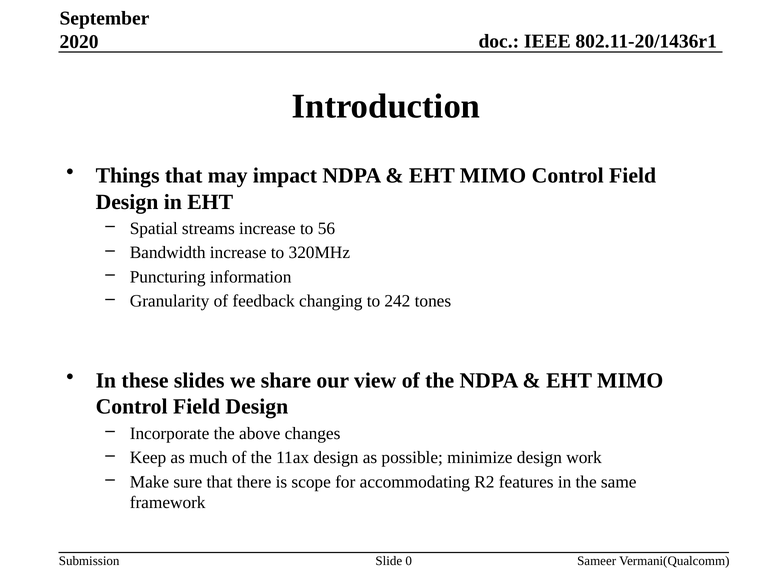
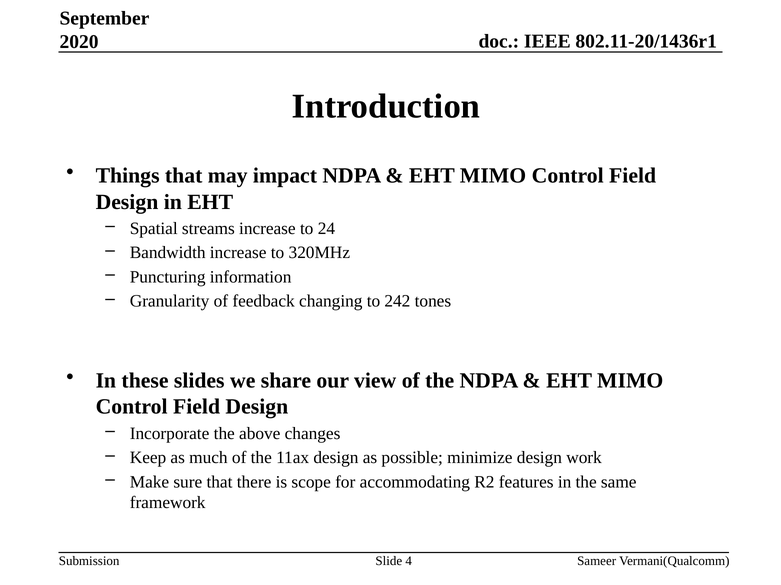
56: 56 -> 24 (326, 229)
0: 0 -> 4 (409, 562)
